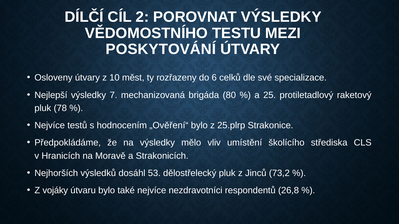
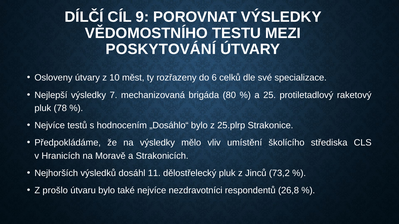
2: 2 -> 9 (142, 17)
„Ověření“: „Ověření“ -> „Dosáhlo“ (169, 126)
53: 53 -> 11 (154, 173)
vojáky: vojáky -> prošlo (55, 191)
